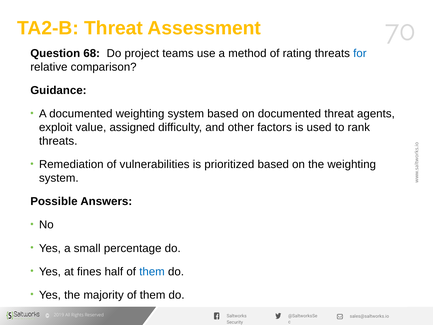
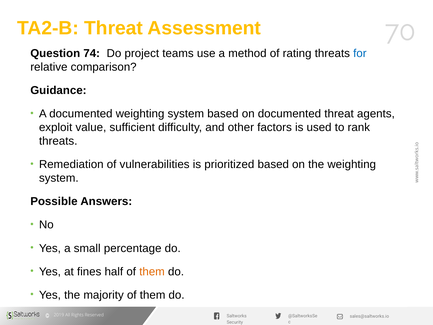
68: 68 -> 74 (92, 53)
assigned: assigned -> sufficient (132, 127)
them colour: blue -> orange (152, 271)
